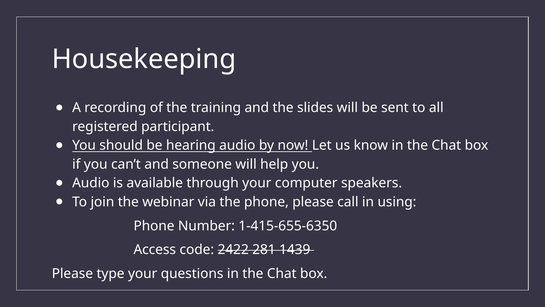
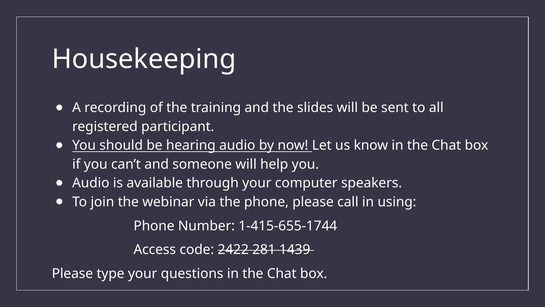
1-415-655-6350: 1-415-655-6350 -> 1-415-655-1744 (288, 226)
